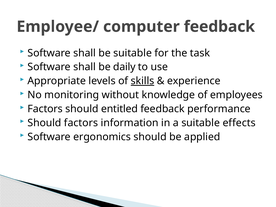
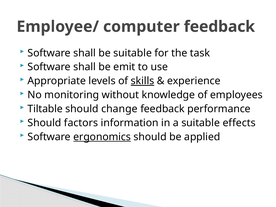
daily: daily -> emit (124, 67)
Factors: Factors -> Tiltable (45, 109)
entitled: entitled -> change (119, 109)
ergonomics underline: none -> present (102, 137)
